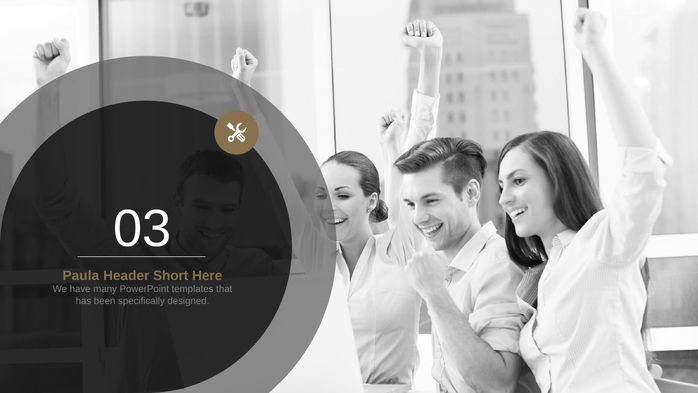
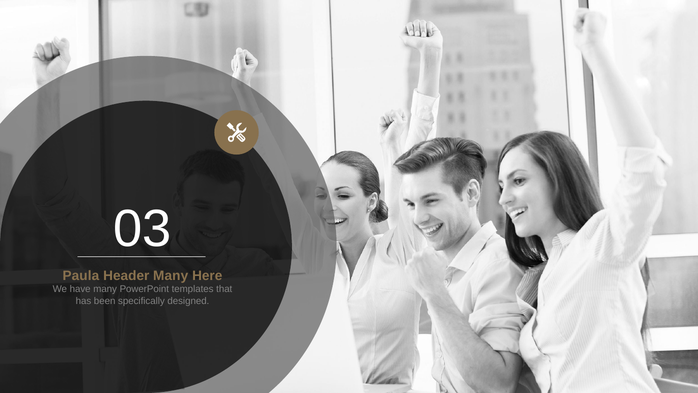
Header Short: Short -> Many (171, 275)
